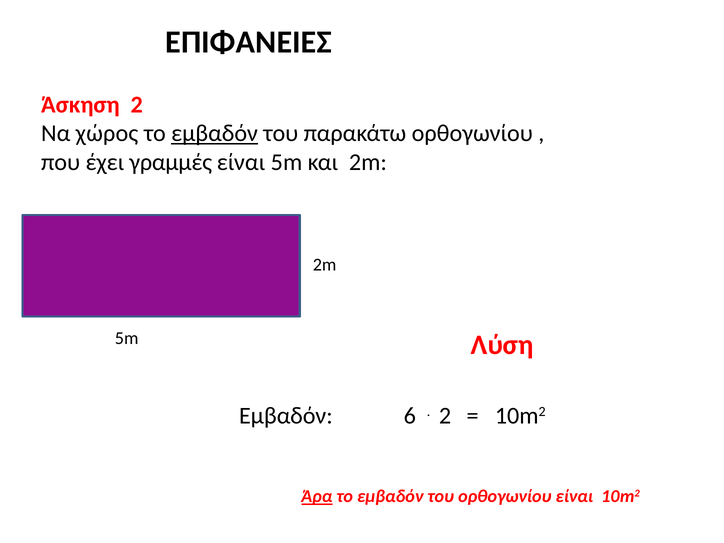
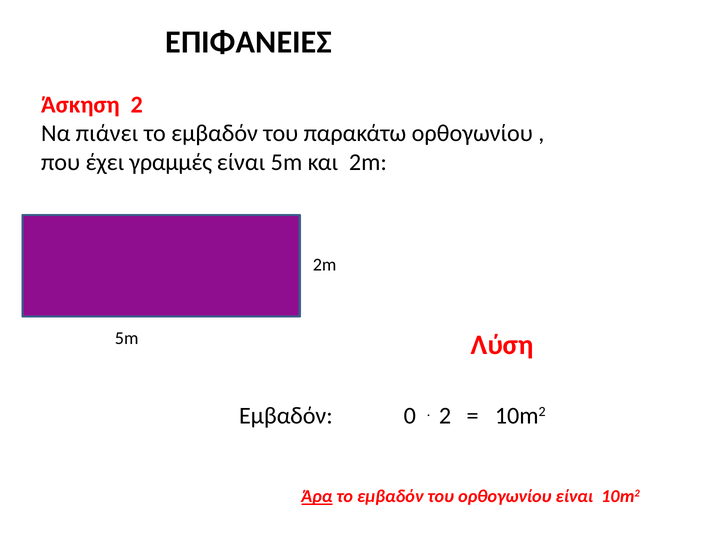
χώρος: χώρος -> πιάνει (107, 134)
εμβαδόν underline: present -> none (215, 134)
6: 6 -> 0 (410, 416)
